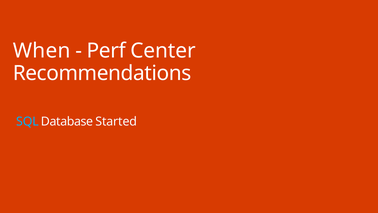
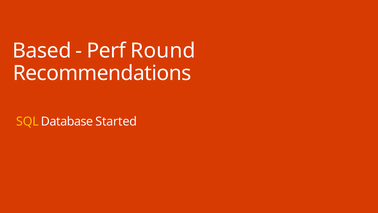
When: When -> Based (42, 51)
Center: Center -> Round (163, 51)
SQL colour: light blue -> yellow (28, 121)
